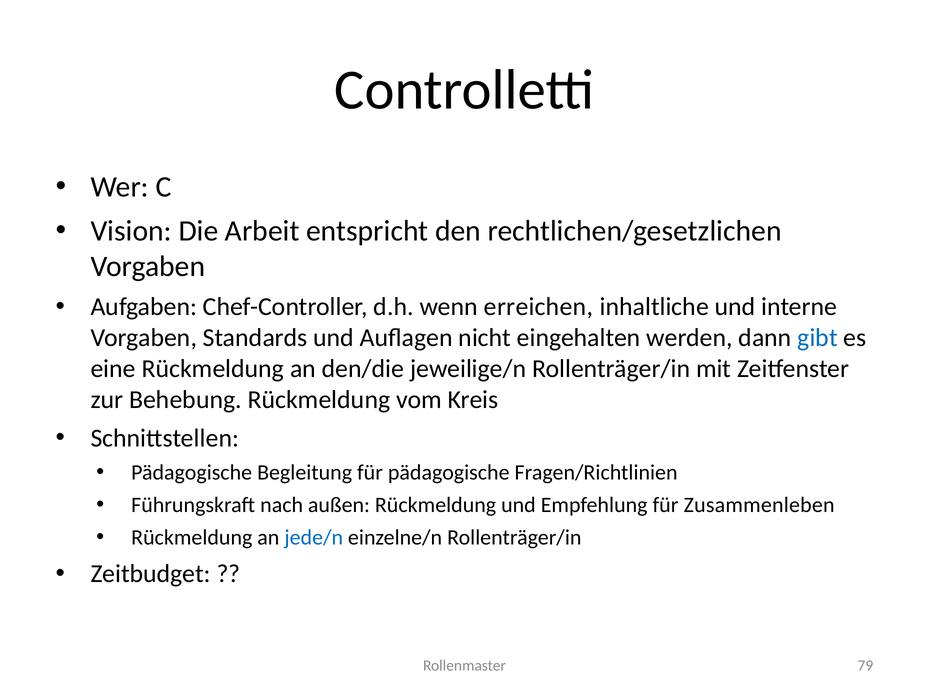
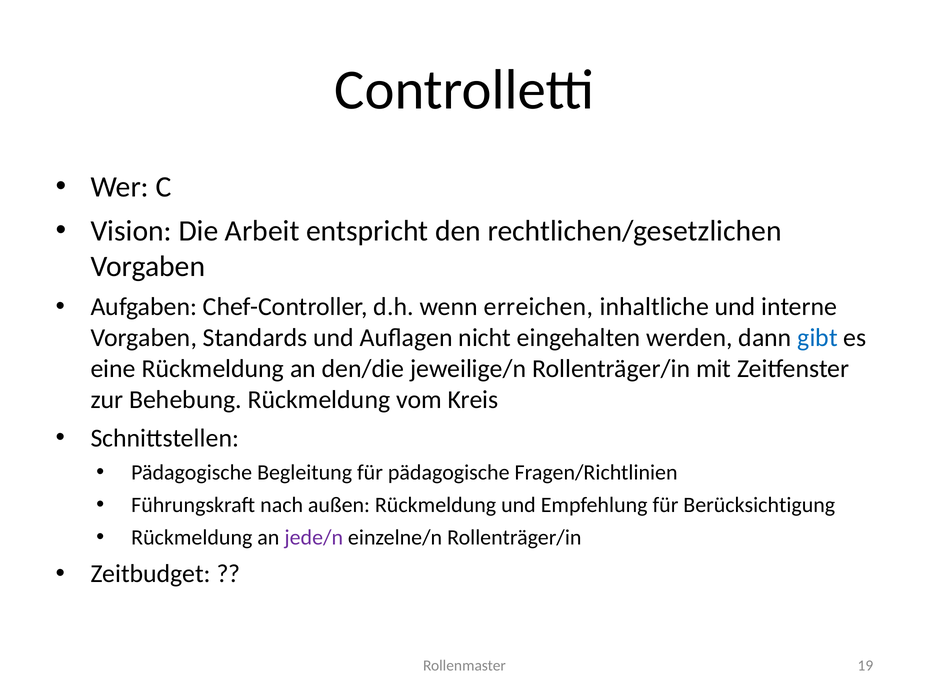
Zusammenleben: Zusammenleben -> Berücksichtigung (759, 505)
jede/n colour: blue -> purple (314, 538)
79: 79 -> 19 (865, 665)
